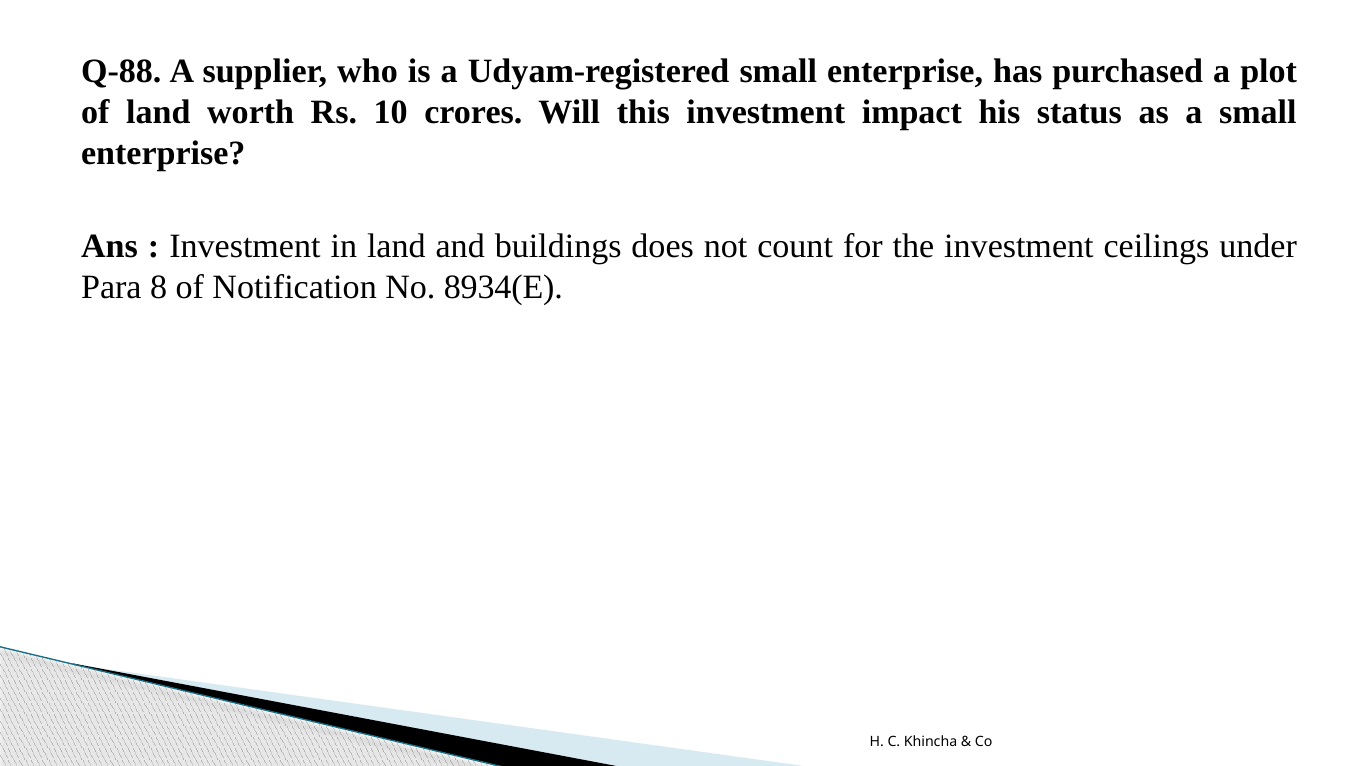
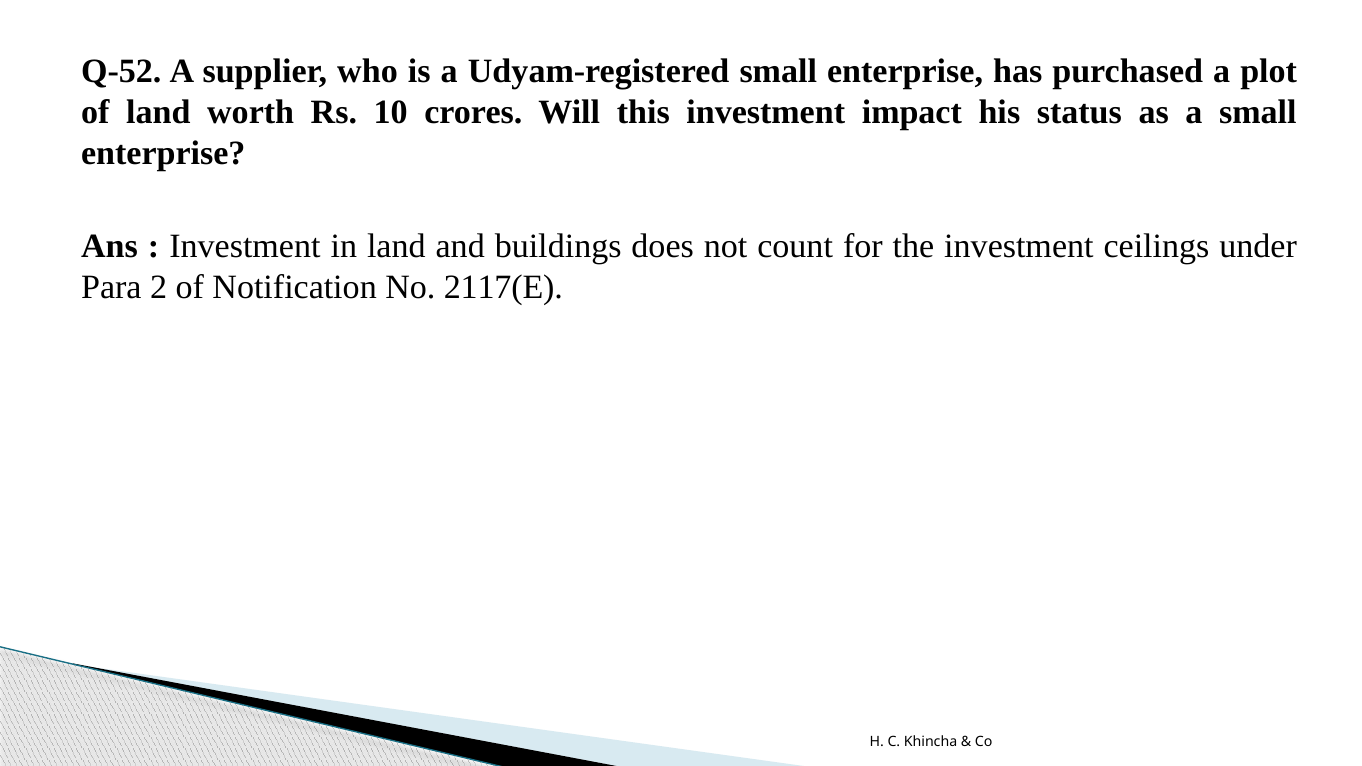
Q-88: Q-88 -> Q-52 (121, 71)
8: 8 -> 2 (159, 287)
8934(E: 8934(E -> 2117(E (503, 287)
